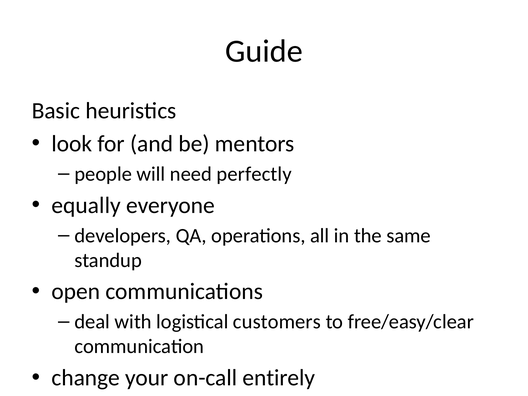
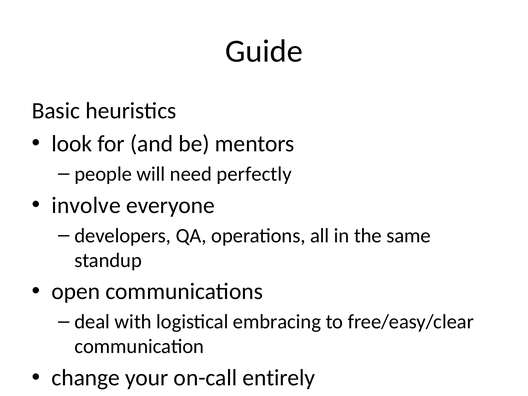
equally: equally -> involve (86, 205)
customers: customers -> embracing (277, 322)
